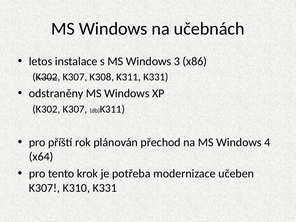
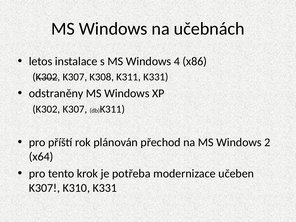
3: 3 -> 4 (177, 61)
4: 4 -> 2 (267, 142)
